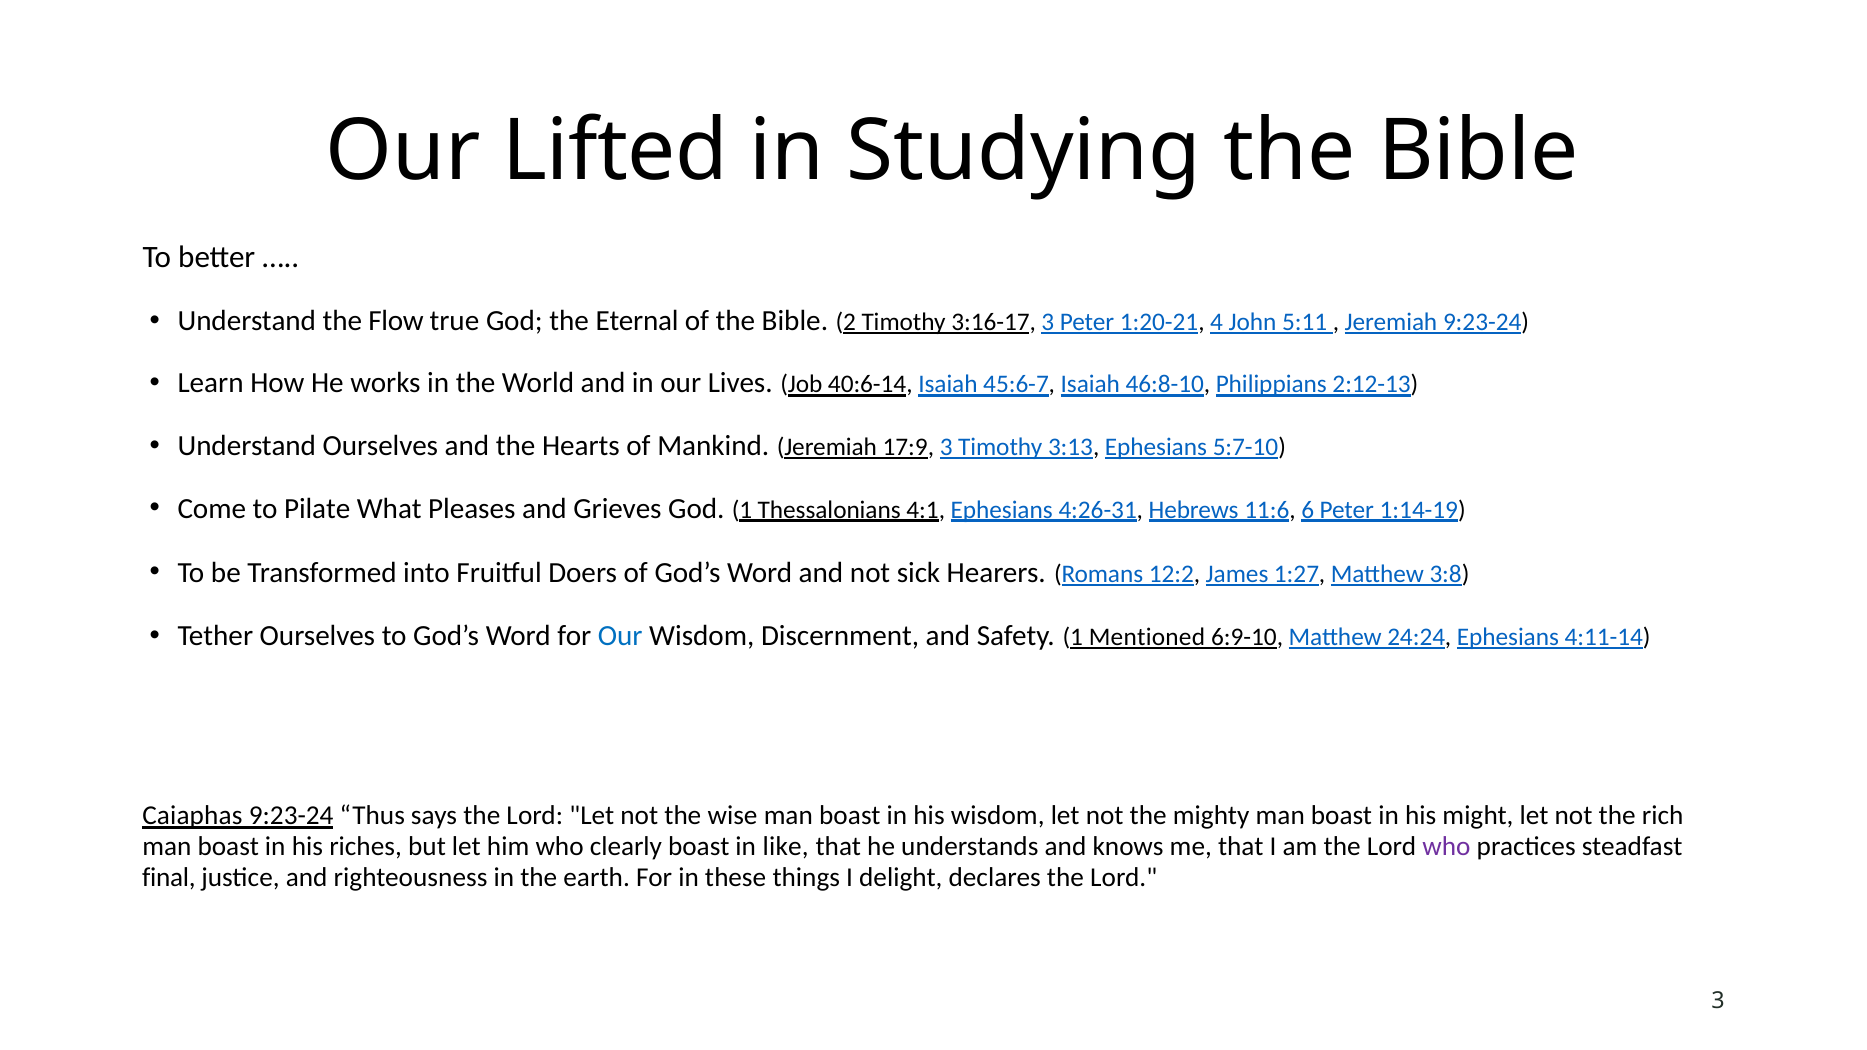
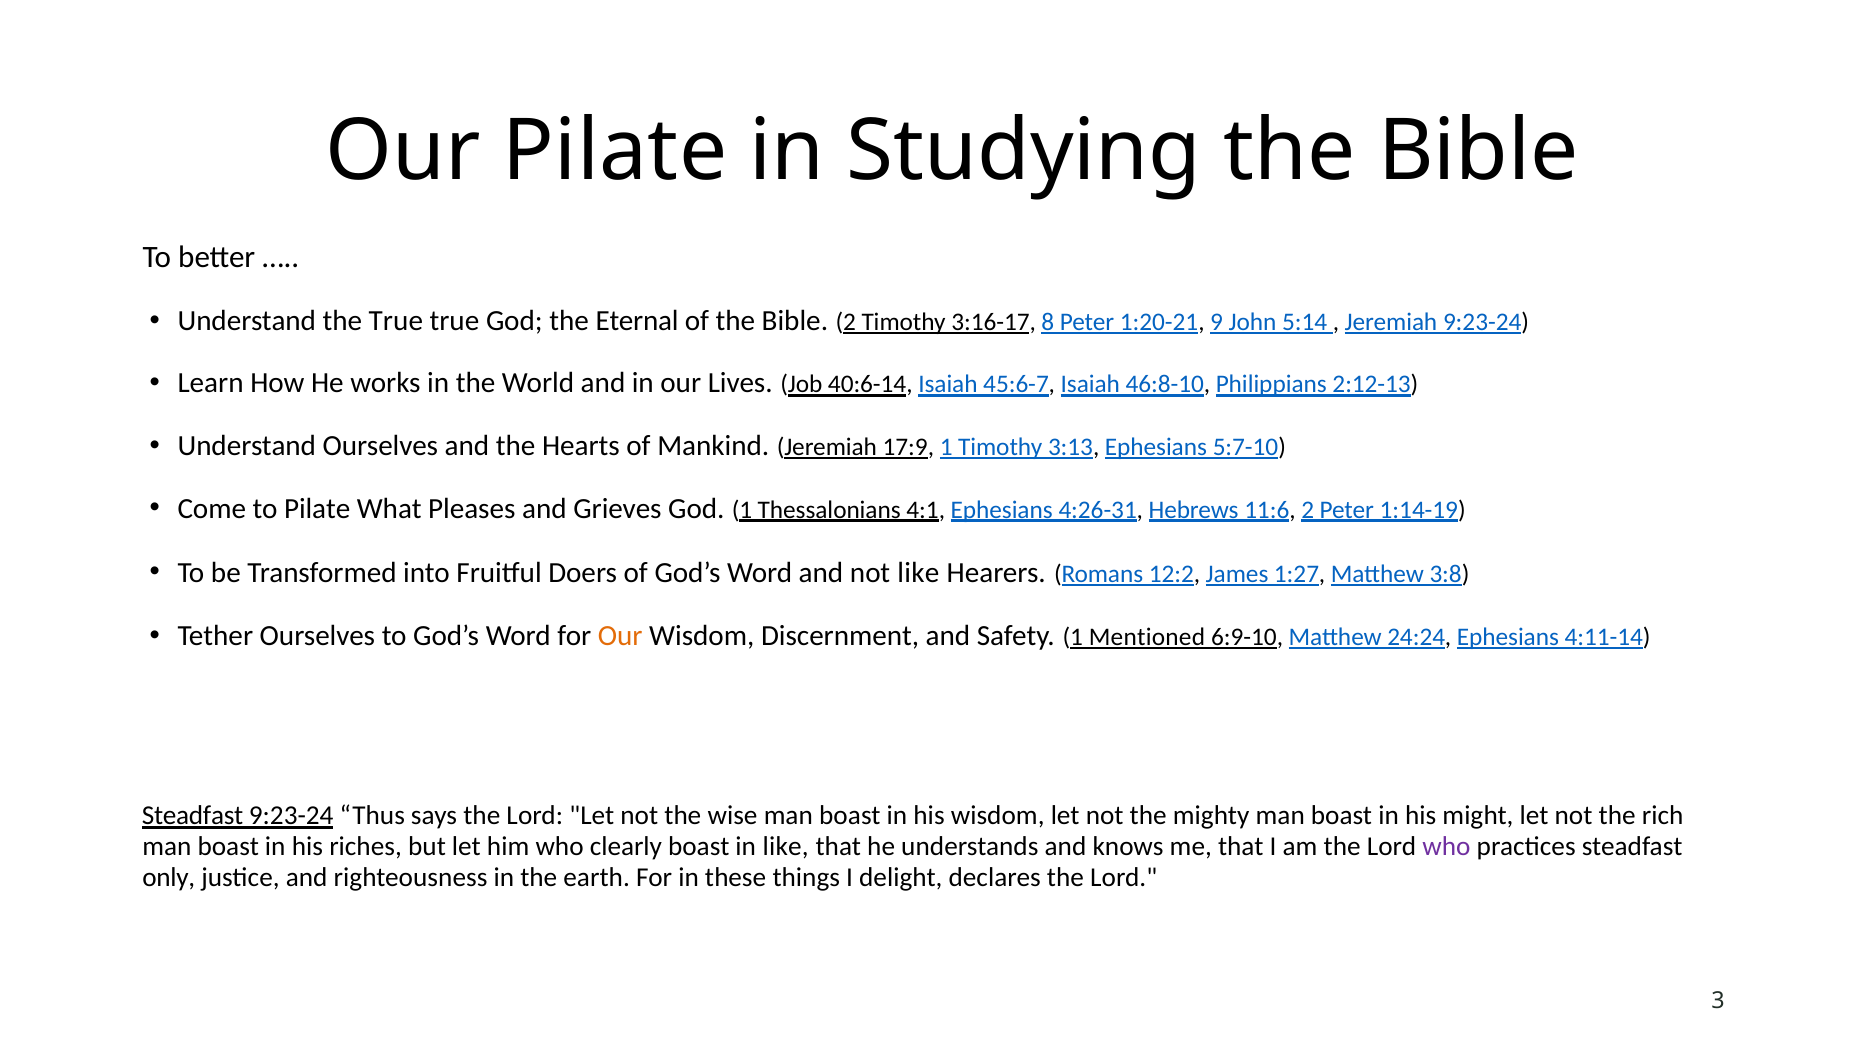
Our Lifted: Lifted -> Pilate (615, 151)
the Flow: Flow -> True (396, 321)
3:16-17 3: 3 -> 8 (1048, 322)
4: 4 -> 9 (1217, 322)
5:11: 5:11 -> 5:14 (1305, 322)
17:9 3: 3 -> 1 (946, 447)
11:6 6: 6 -> 2 (1308, 510)
not sick: sick -> like (918, 573)
Our colour: blue -> orange (620, 636)
Caiaphas: Caiaphas -> Steadfast (193, 816)
final: final -> only (169, 878)
